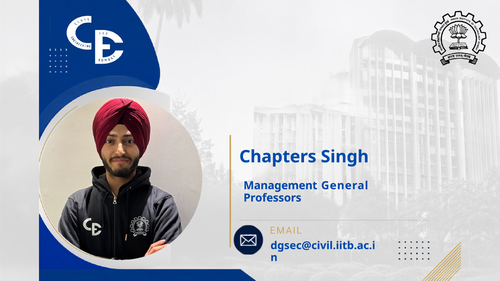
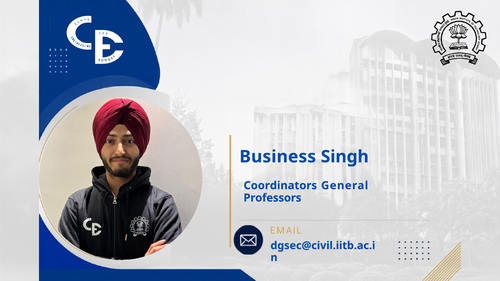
Chapters: Chapters -> Business (278, 157)
Management: Management -> Coordinators (280, 186)
